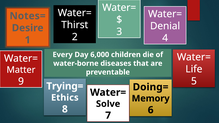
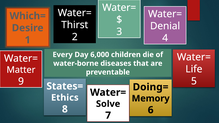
Notes=: Notes= -> Which= (28, 16)
Trying=: Trying= -> States= (65, 86)
